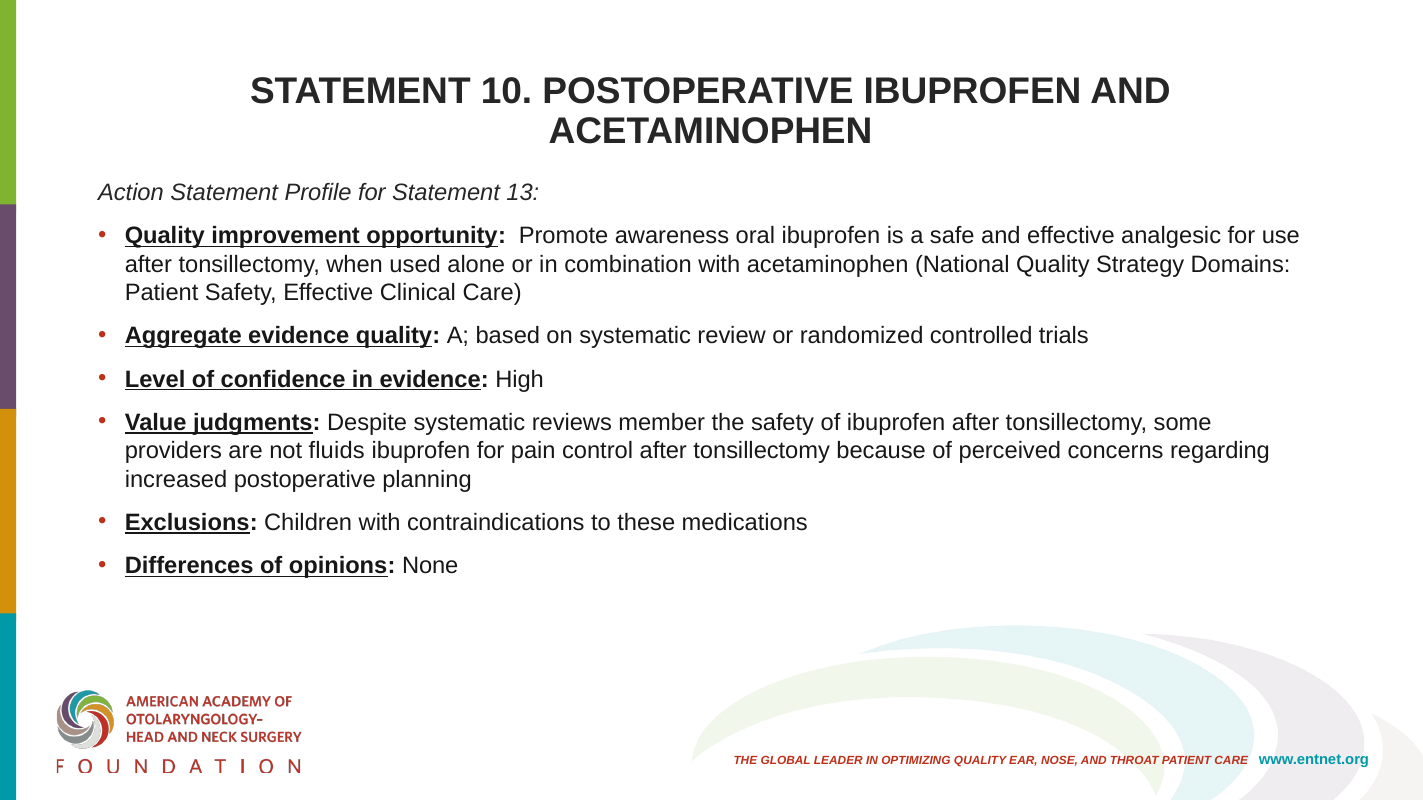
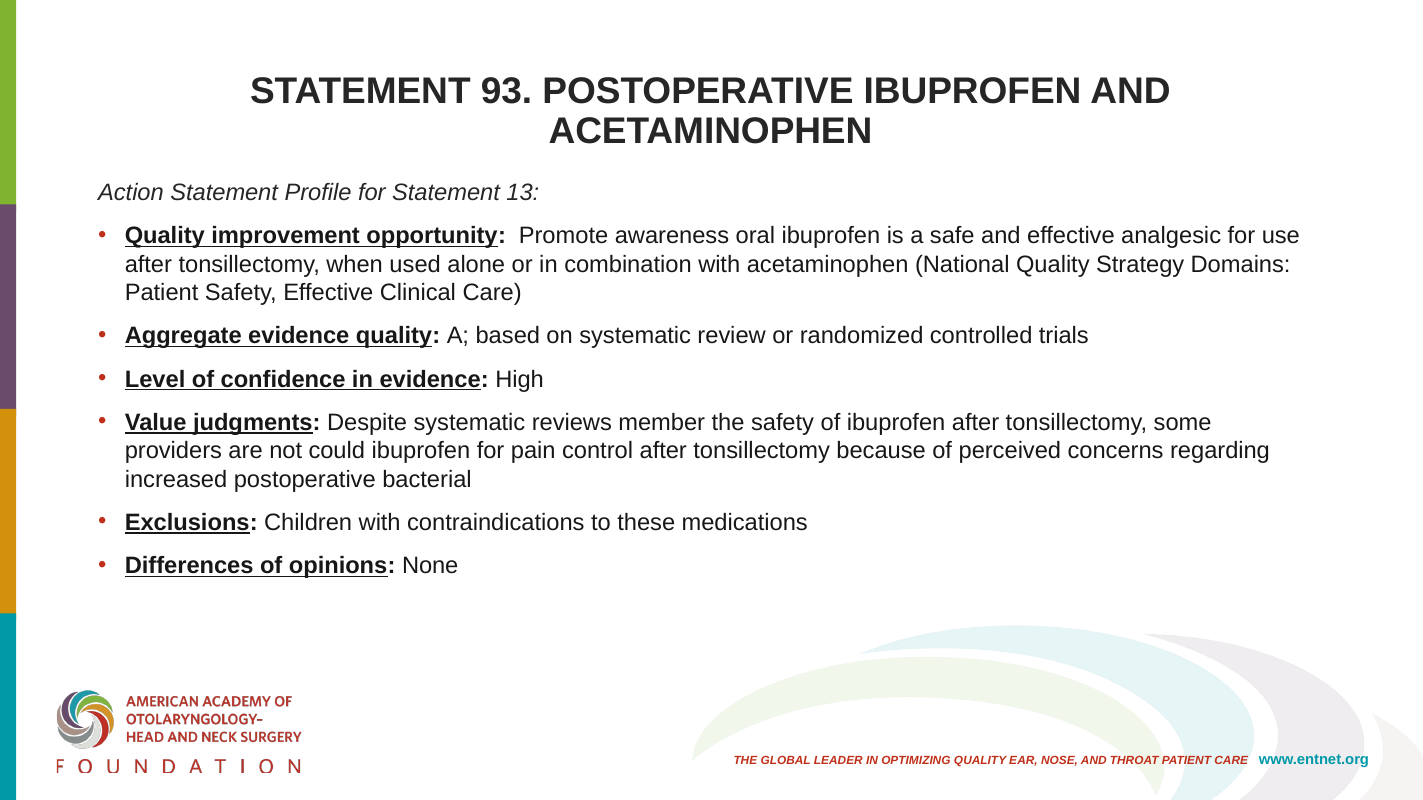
10: 10 -> 93 (507, 91)
fluids: fluids -> could (337, 451)
planning: planning -> bacterial (427, 480)
